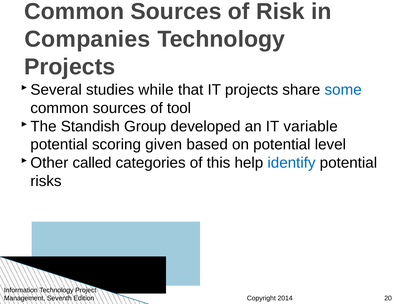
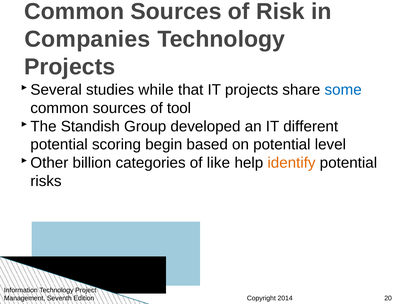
variable: variable -> different (311, 126)
given: given -> begin (164, 145)
called: called -> billion (92, 163)
this: this -> like (218, 163)
identify colour: blue -> orange (291, 163)
